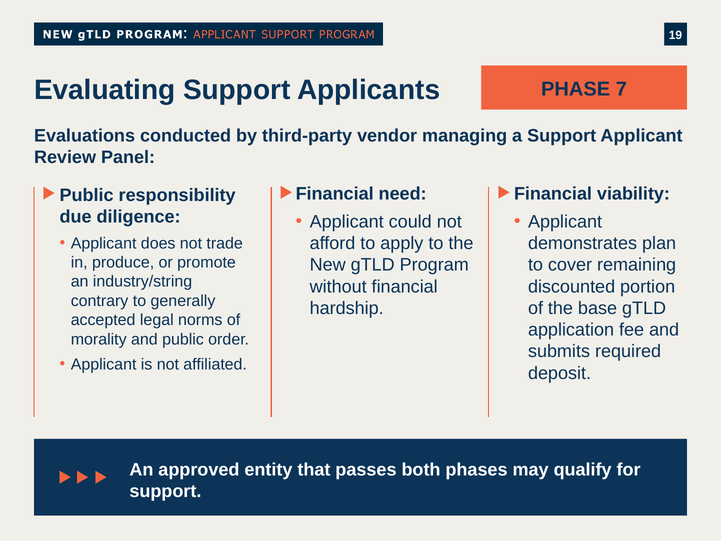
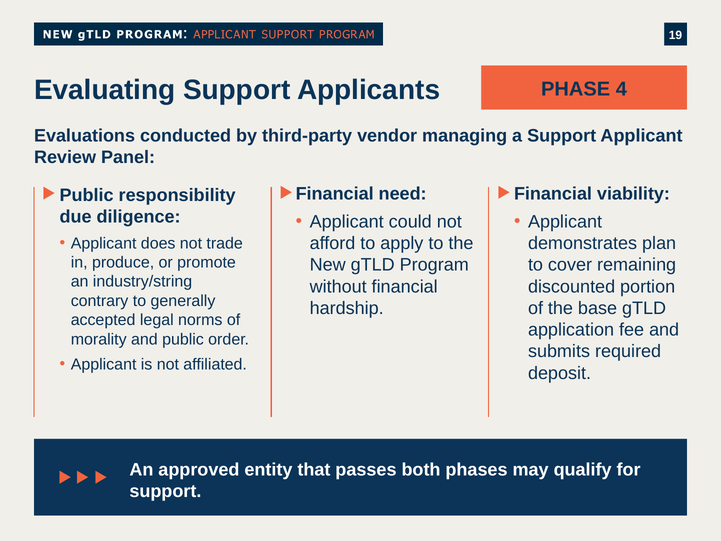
7: 7 -> 4 (621, 89)
